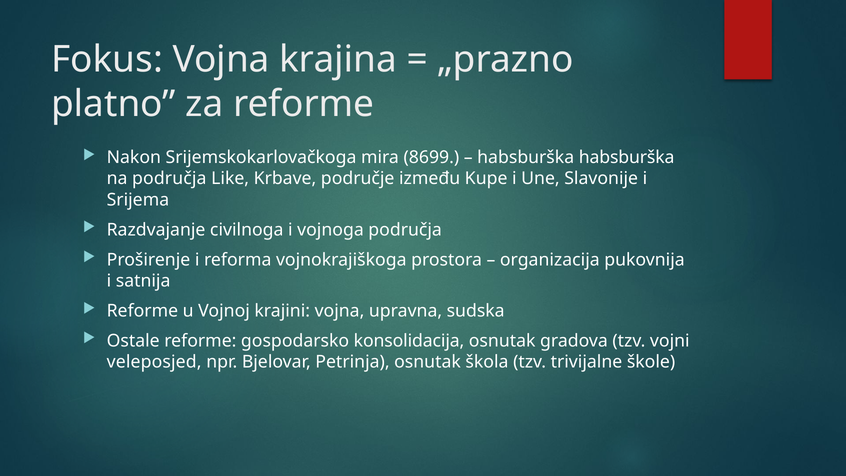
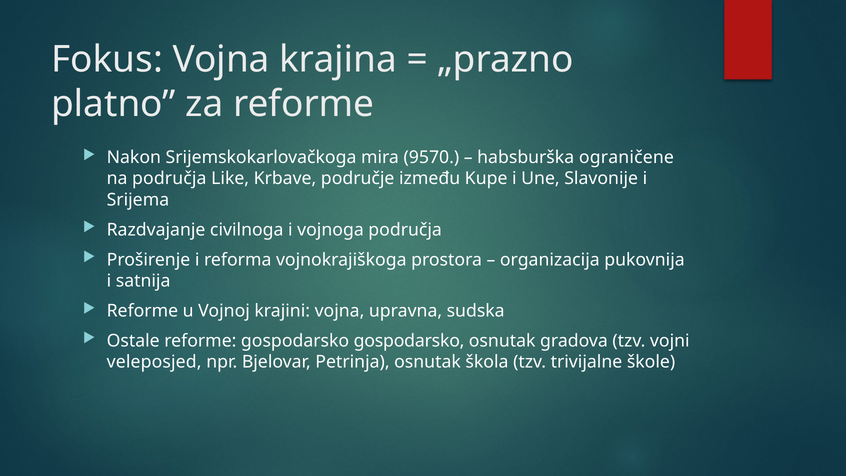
8699: 8699 -> 9570 (431, 157)
habsburška habsburška: habsburška -> ograničene (626, 157)
gospodarsko konsolidacija: konsolidacija -> gospodarsko (409, 341)
